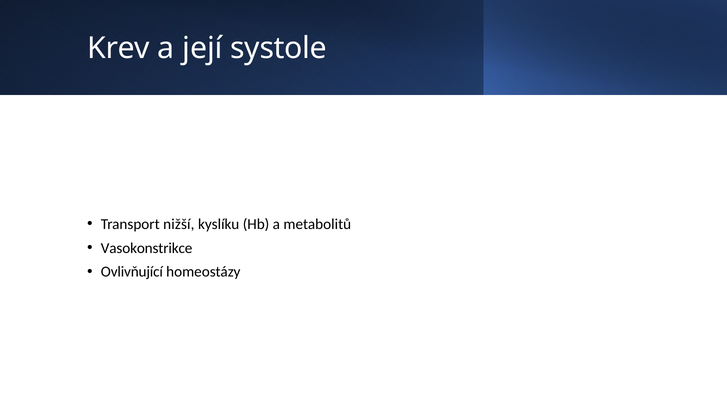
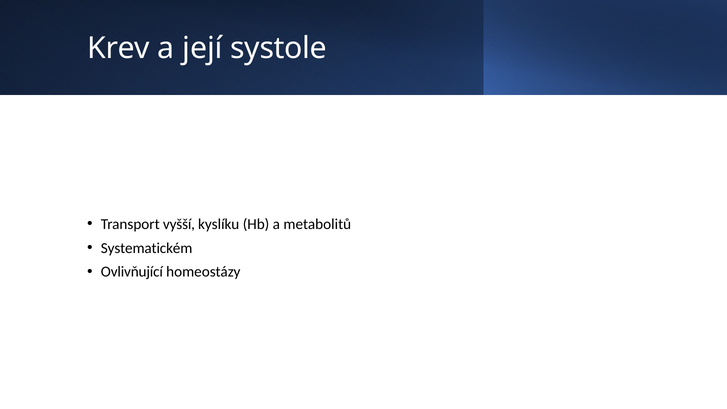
nižší: nižší -> vyšší (179, 224)
Vasokonstrikce: Vasokonstrikce -> Systematickém (147, 248)
